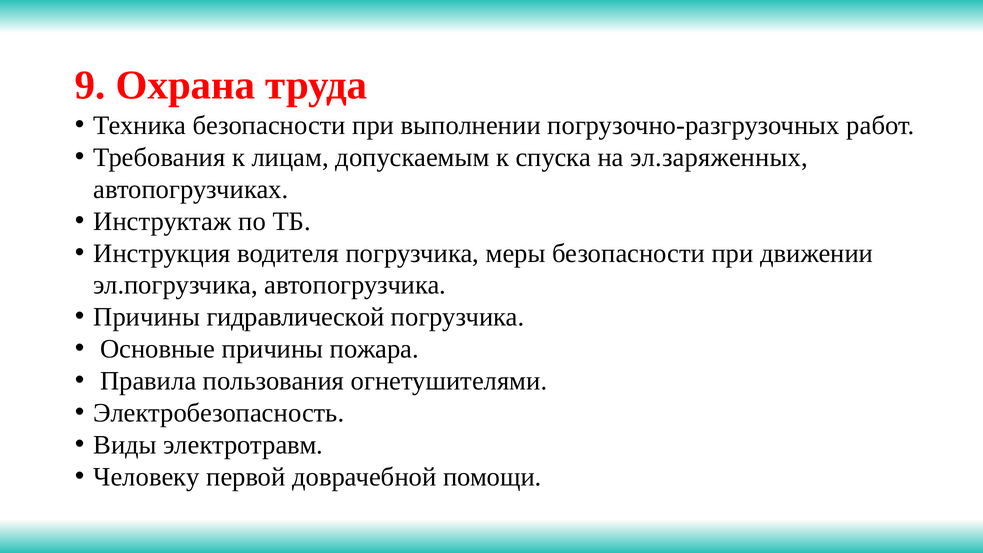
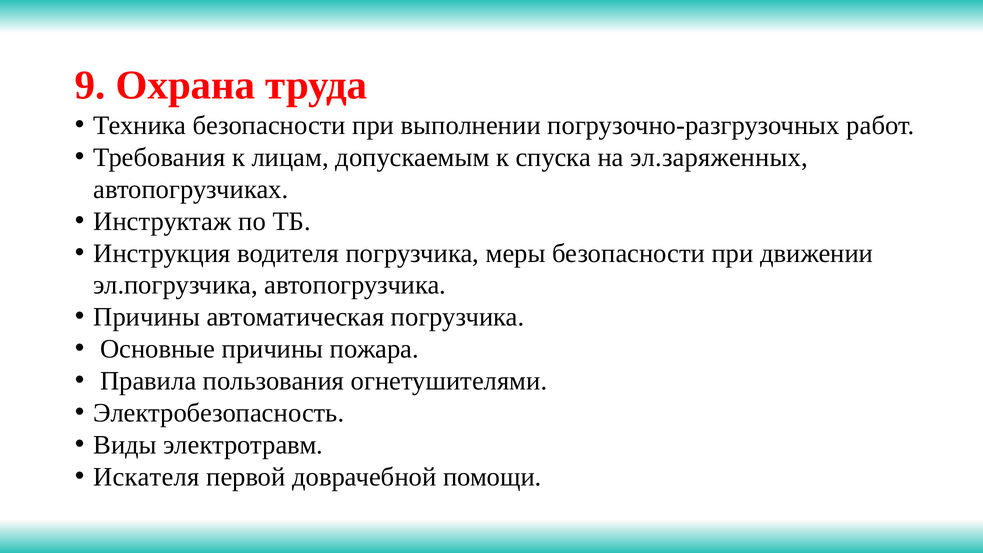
гидравлической: гидравлической -> автоматическая (295, 317)
Человеку: Человеку -> Искателя (146, 477)
